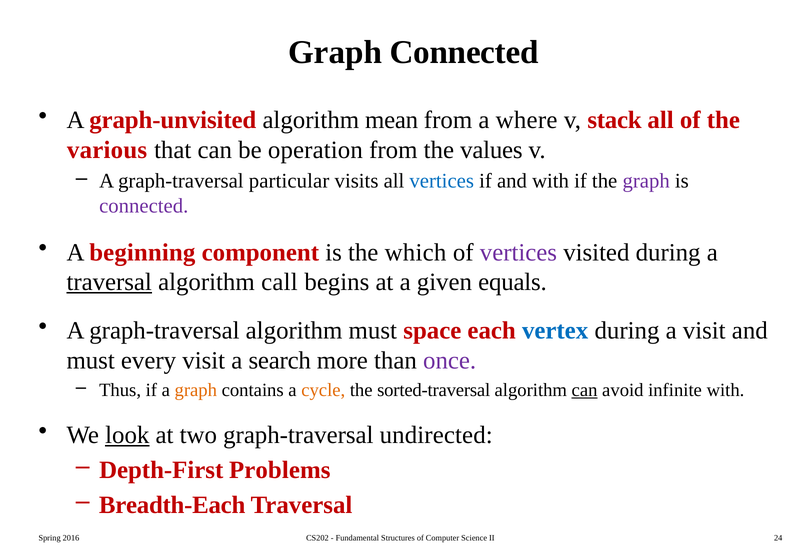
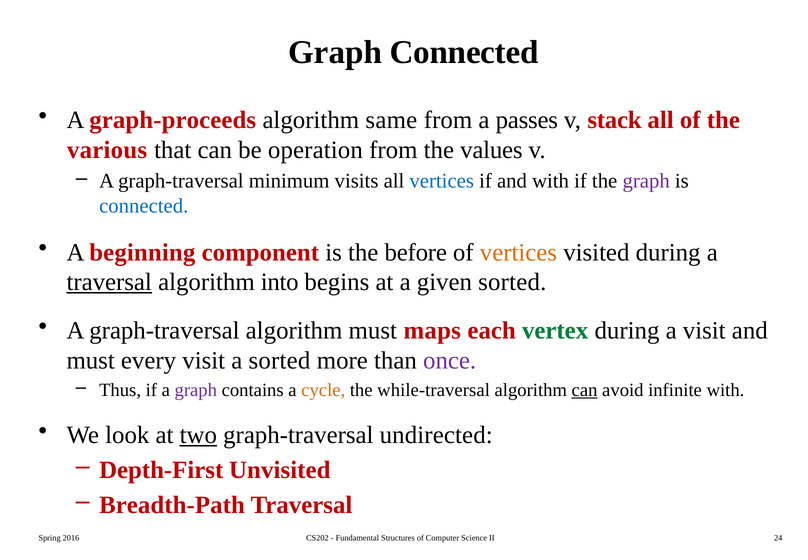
graph-unvisited: graph-unvisited -> graph-proceeds (173, 120)
mean: mean -> same (391, 120)
where: where -> passes (527, 120)
particular: particular -> minimum (289, 181)
connected colour: purple -> blue (144, 206)
which: which -> before (416, 252)
vertices colour: purple -> orange (518, 252)
call: call -> into (280, 282)
given equals: equals -> sorted (512, 282)
space: space -> maps (432, 330)
vertex colour: blue -> green (555, 330)
a search: search -> sorted (279, 360)
graph colour: orange -> purple (196, 390)
sorted-traversal: sorted-traversal -> while-traversal (434, 390)
look underline: present -> none (127, 435)
two underline: none -> present (198, 435)
Problems: Problems -> Unvisited (280, 470)
Breadth-Each: Breadth-Each -> Breadth-Path (172, 504)
